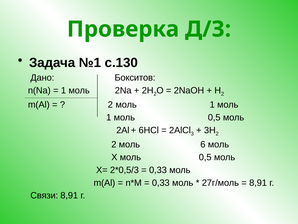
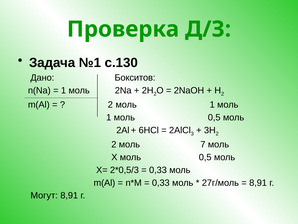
6: 6 -> 7 (203, 144)
Связи: Связи -> Могут (44, 195)
